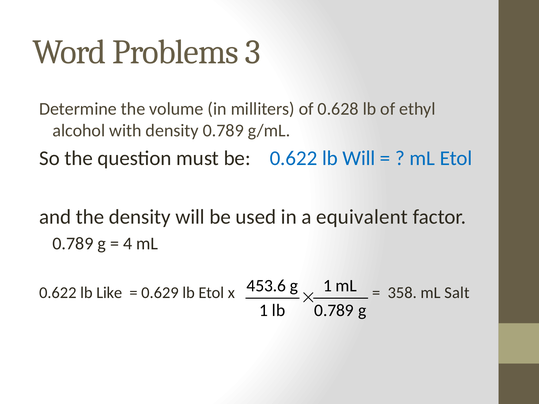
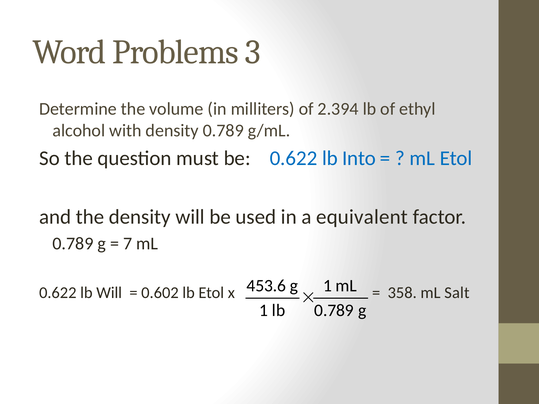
0.628: 0.628 -> 2.394 (338, 109)
lb Will: Will -> Into (359, 158)
4: 4 -> 7 (128, 244)
lb Like: Like -> Will (109, 293)
0.629: 0.629 -> 0.602 (160, 293)
